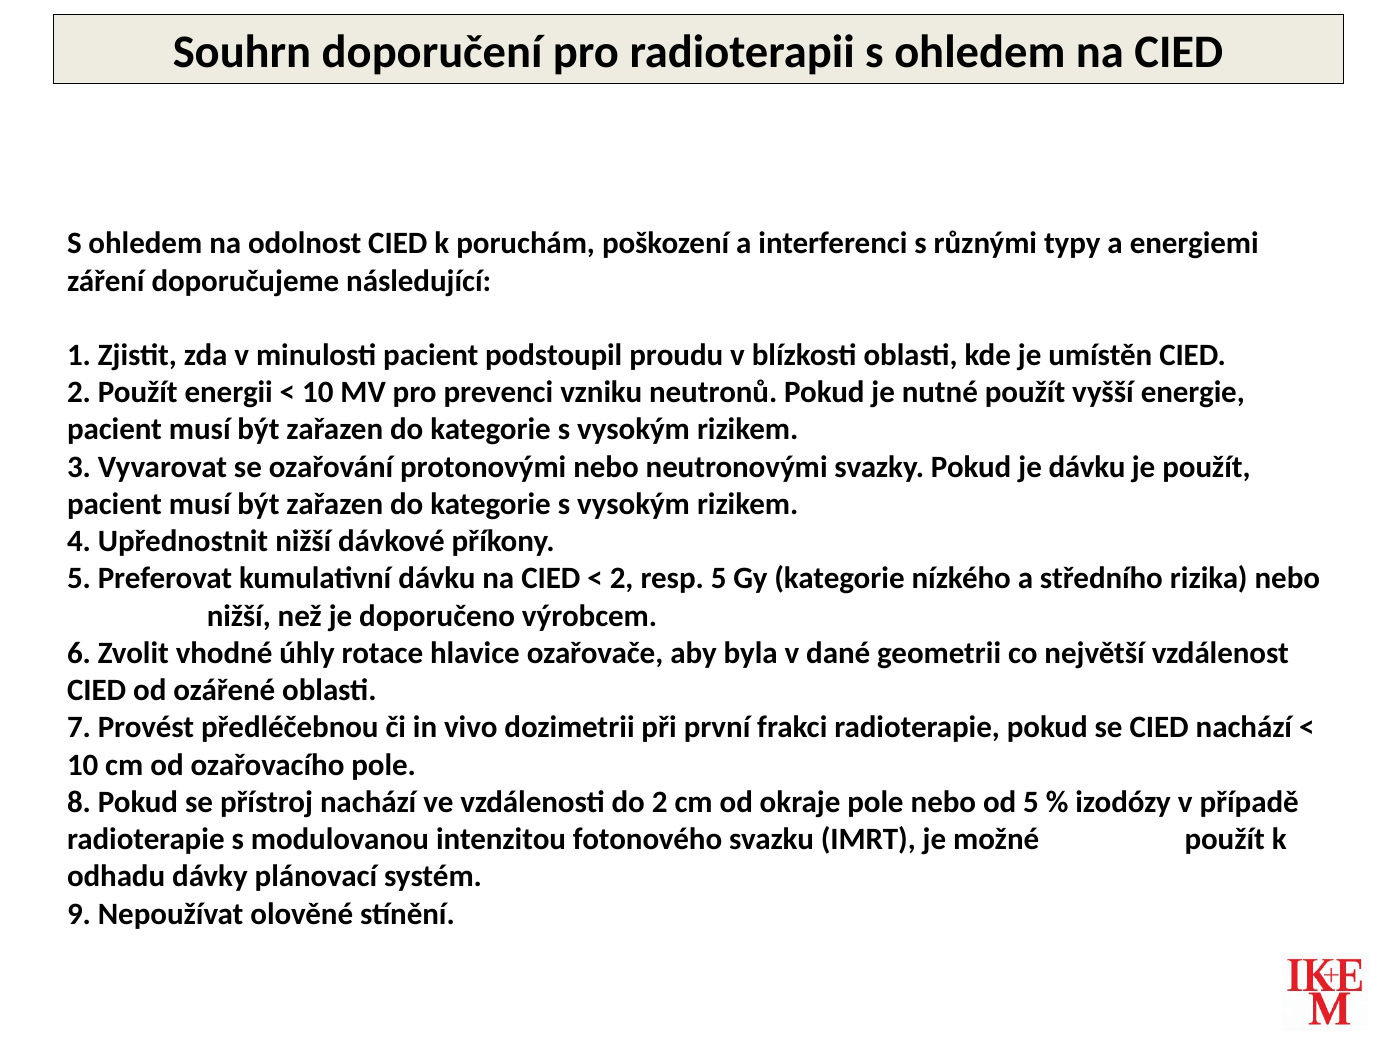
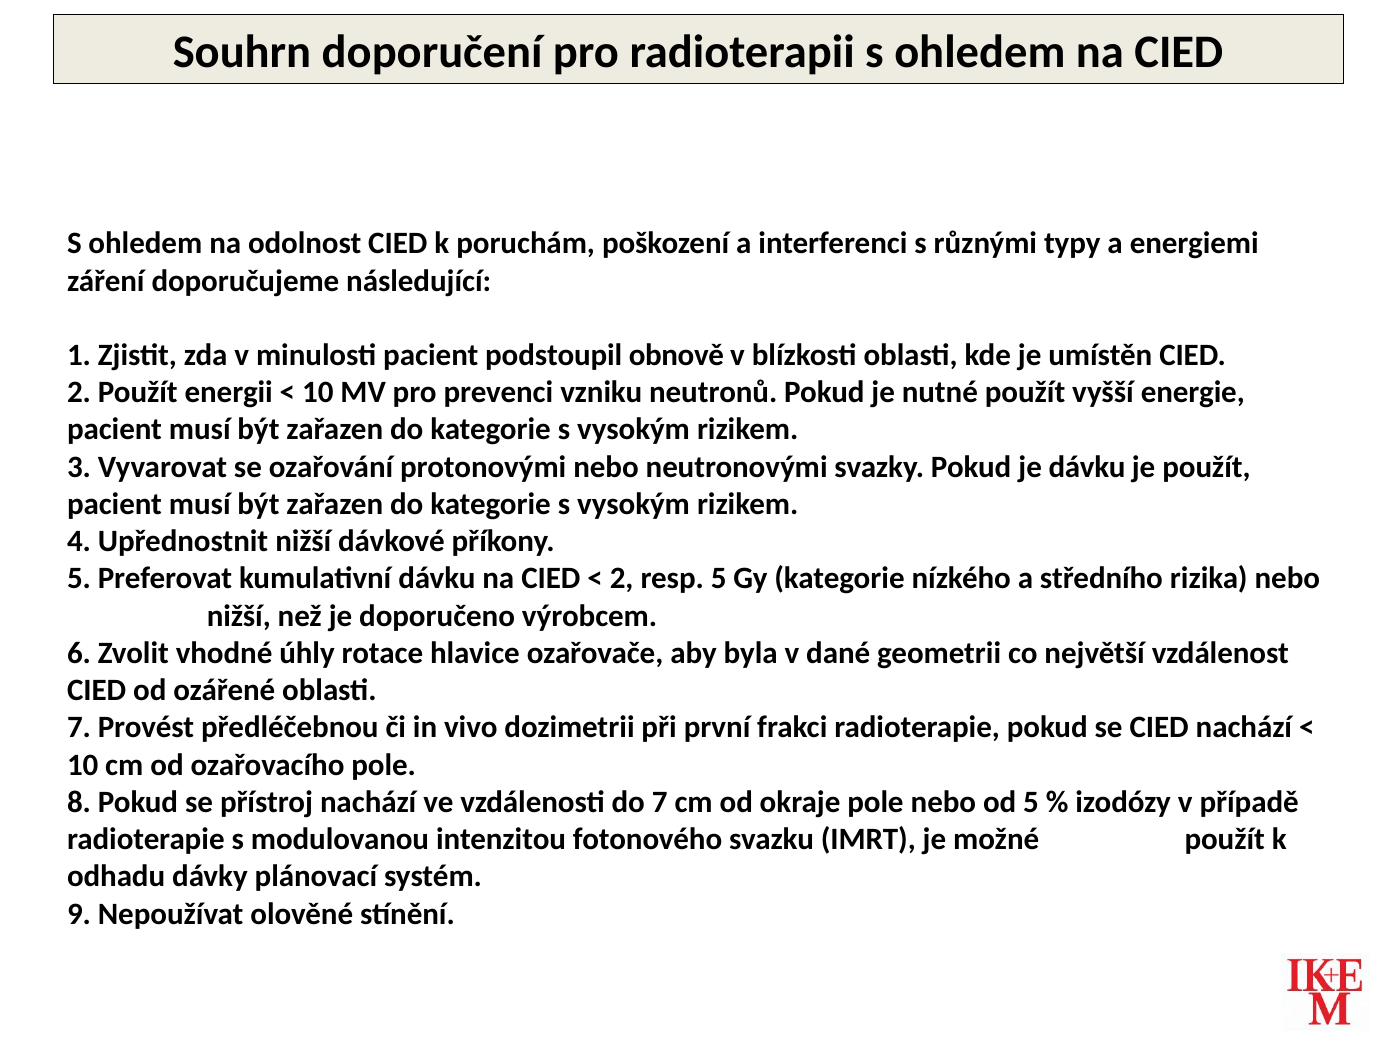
proudu: proudu -> obnově (676, 355)
do 2: 2 -> 7 (660, 802)
